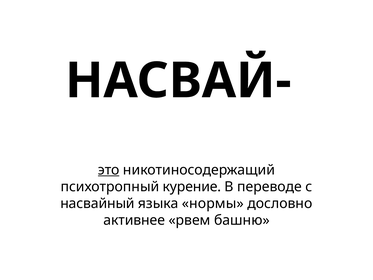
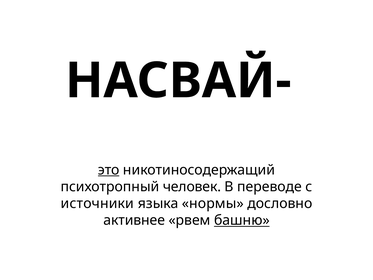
курение: курение -> человек (192, 187)
насвайный: насвайный -> источники (97, 203)
башню underline: none -> present (242, 220)
